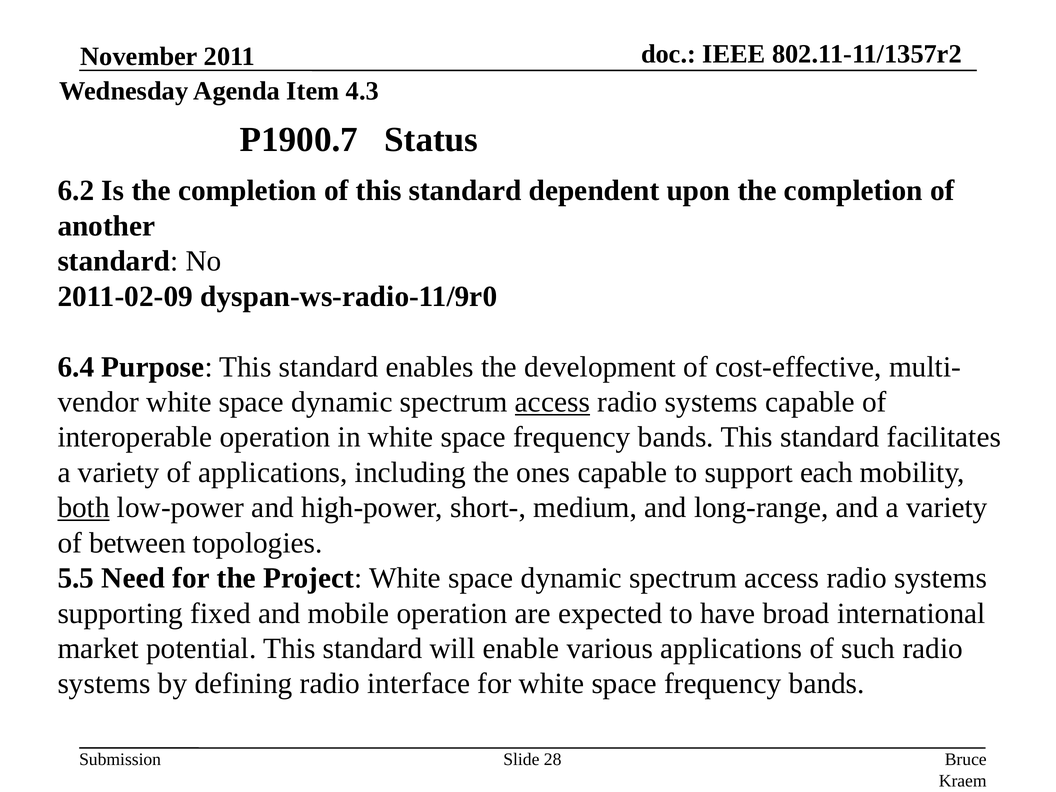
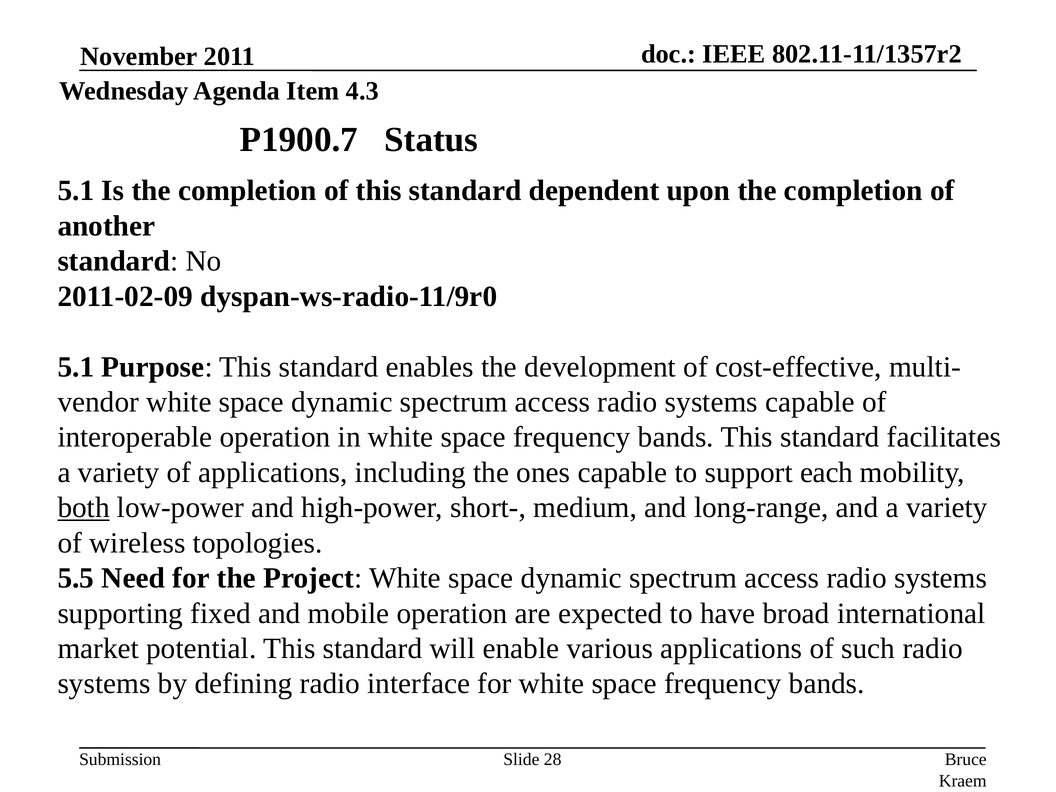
6.2: 6.2 -> 5.1 (76, 191)
6.4: 6.4 -> 5.1 (76, 367)
access underline: present -> none (552, 402)
between: between -> wireless (137, 543)
